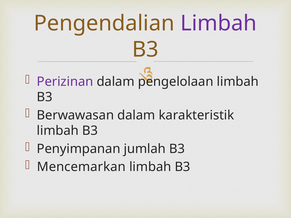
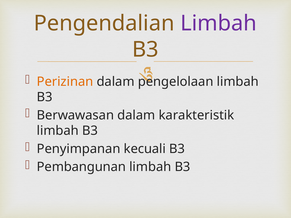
Perizinan colour: purple -> orange (65, 82)
jumlah: jumlah -> kecuali (145, 149)
Mencemarkan: Mencemarkan -> Pembangunan (81, 167)
